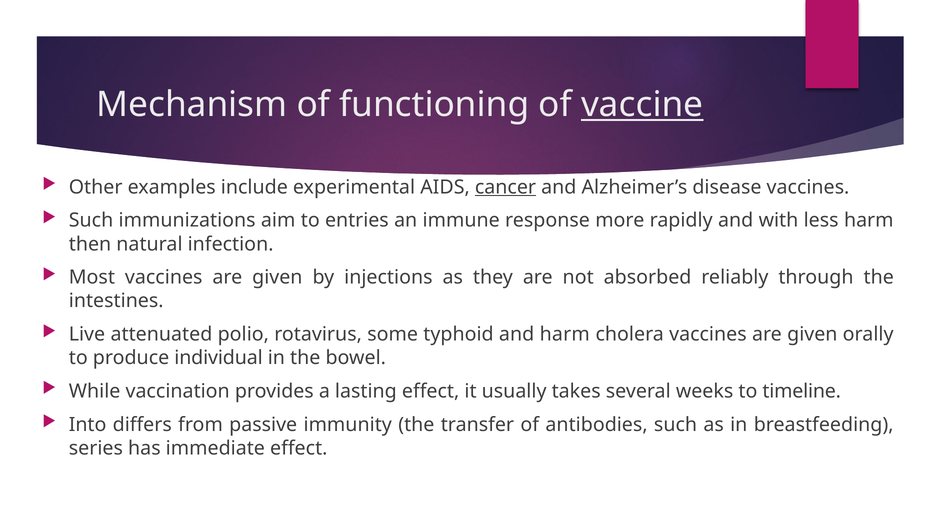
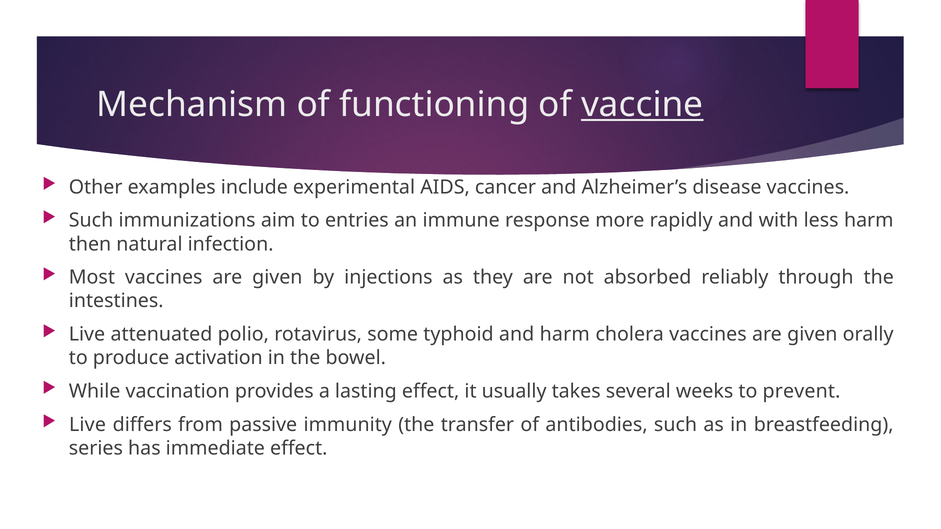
cancer underline: present -> none (505, 187)
individual: individual -> activation (219, 358)
timeline: timeline -> prevent (802, 391)
Into: Into -> Live (87, 425)
